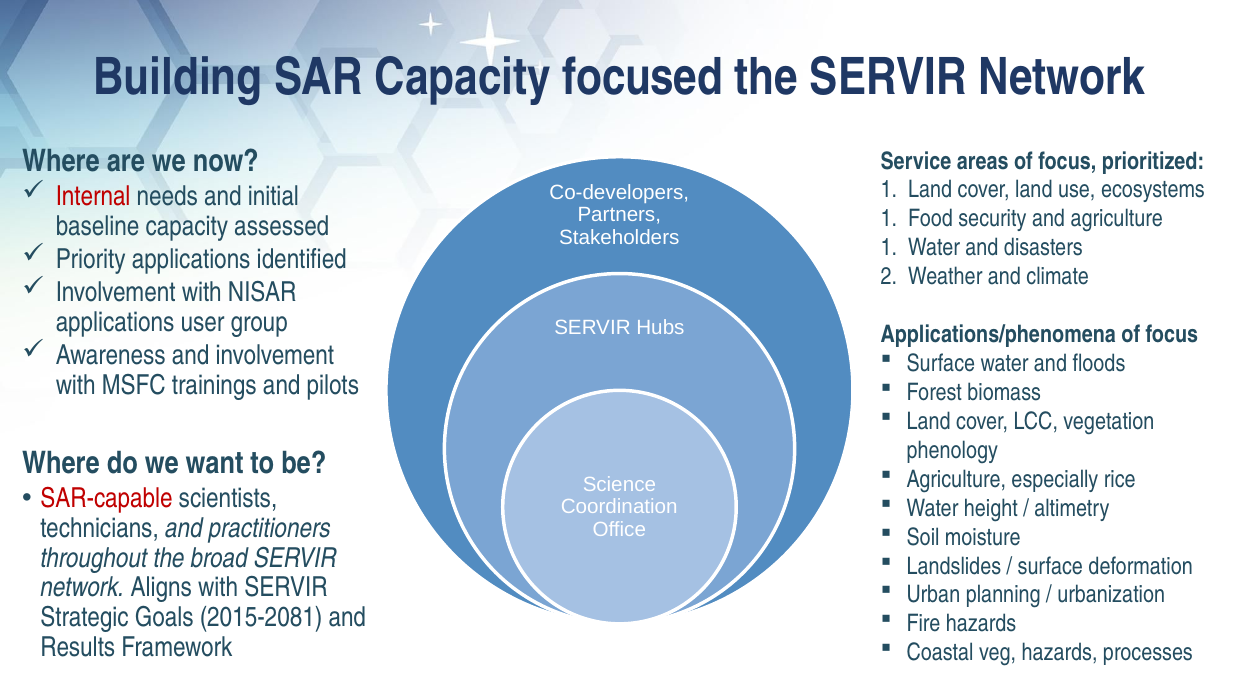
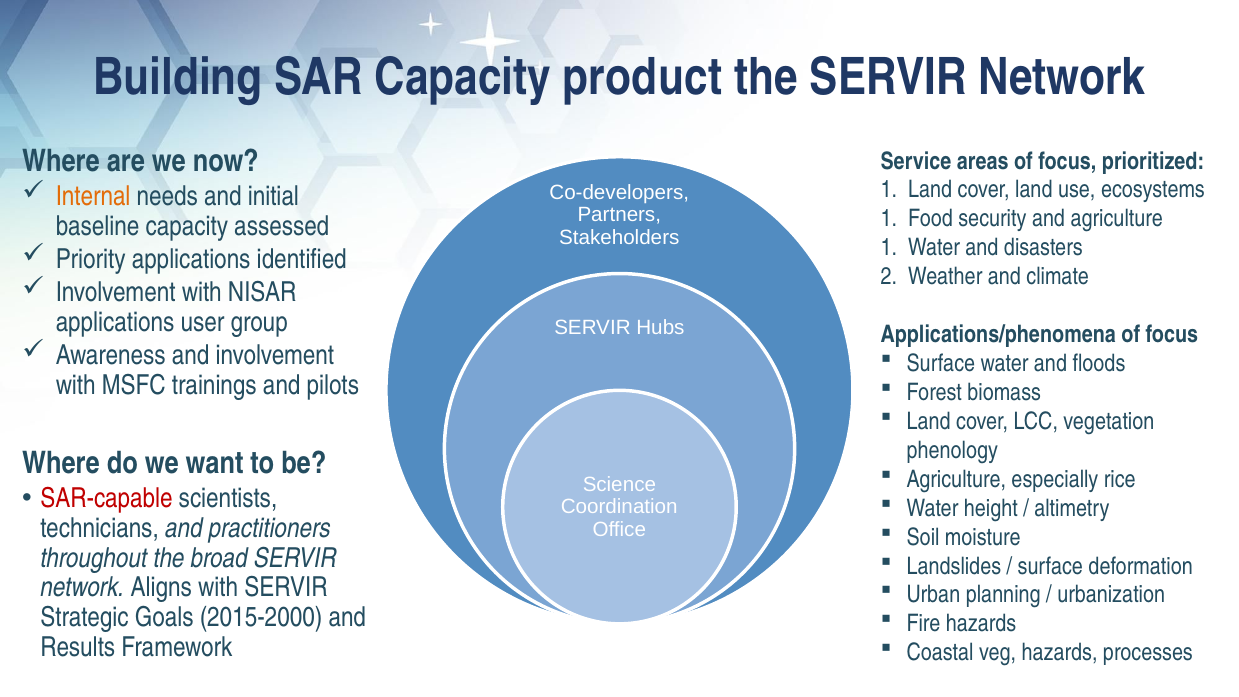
focused: focused -> product (643, 78)
Internal colour: red -> orange (93, 197)
2015-2081: 2015-2081 -> 2015-2000 (261, 618)
